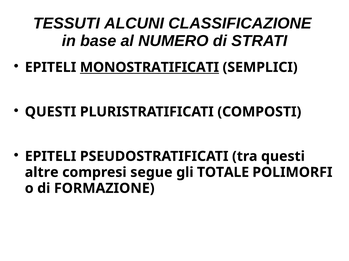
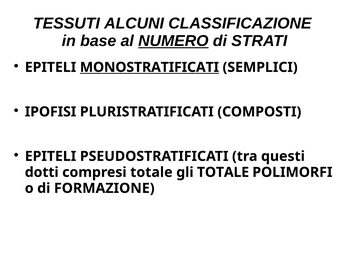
NUMERO underline: none -> present (173, 41)
QUESTI: QUESTI -> IPOFISI (51, 112)
altre: altre -> dotti (42, 173)
compresi segue: segue -> totale (151, 173)
